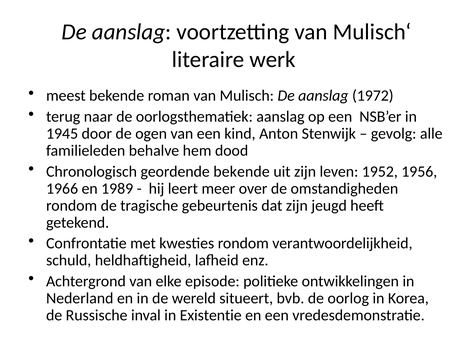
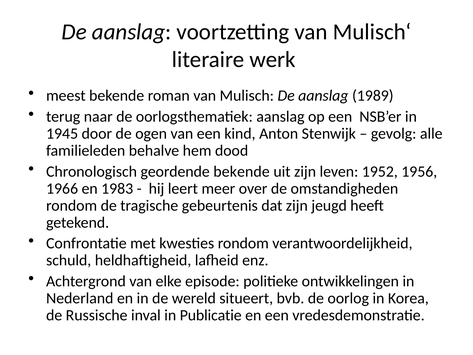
1972: 1972 -> 1989 (373, 96)
1989: 1989 -> 1983 (117, 188)
Existentie: Existentie -> Publicatie (211, 315)
